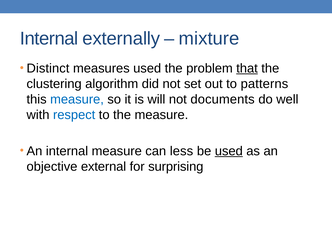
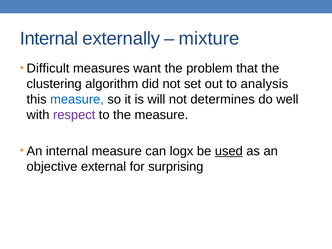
Distinct: Distinct -> Difficult (48, 68)
measures used: used -> want (147, 68)
that underline: present -> none (247, 68)
patterns: patterns -> analysis (264, 84)
documents: documents -> determines (223, 99)
respect colour: blue -> purple (74, 115)
less: less -> logx (182, 151)
